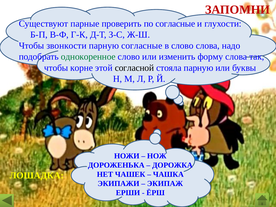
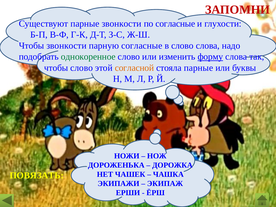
парные проверить: проверить -> звонкости (122, 24)
форму underline: none -> present (210, 57)
чтобы корне: корне -> слово (82, 68)
согласной colour: black -> orange (134, 68)
стояла парную: парную -> парные (198, 68)
ЛОШАДКА: ЛОШАДКА -> ПОВЯЗАТЬ (37, 175)
